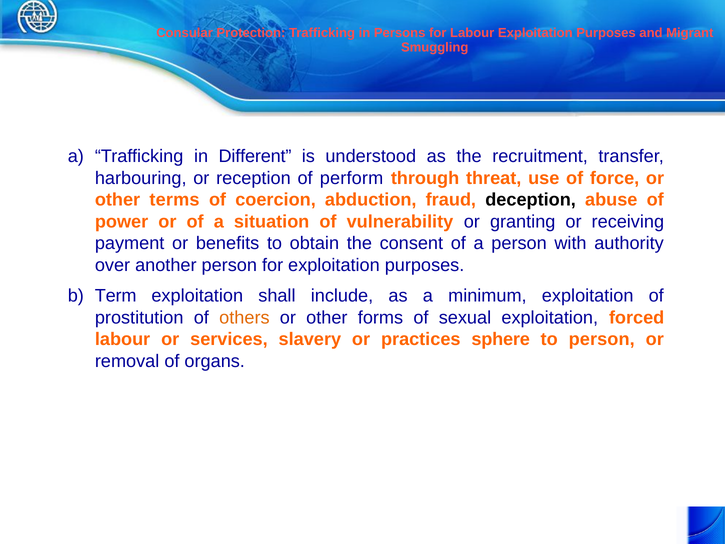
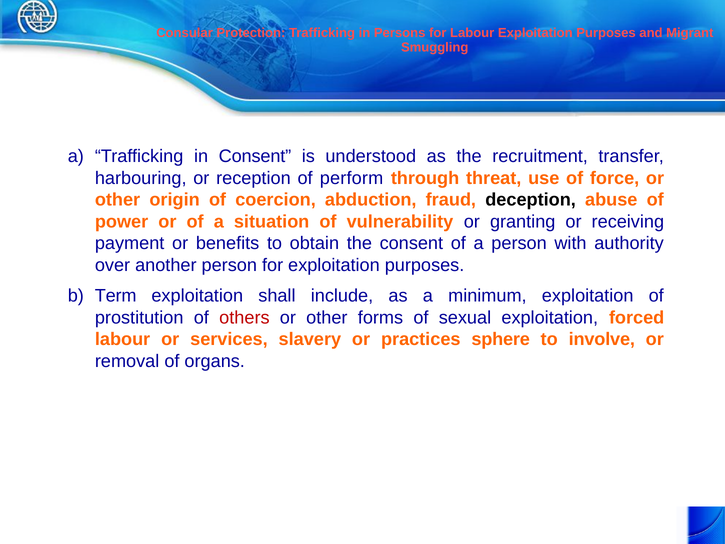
in Different: Different -> Consent (255, 156)
terms: terms -> origin (175, 200)
others colour: orange -> red (244, 318)
to person: person -> involve (602, 339)
